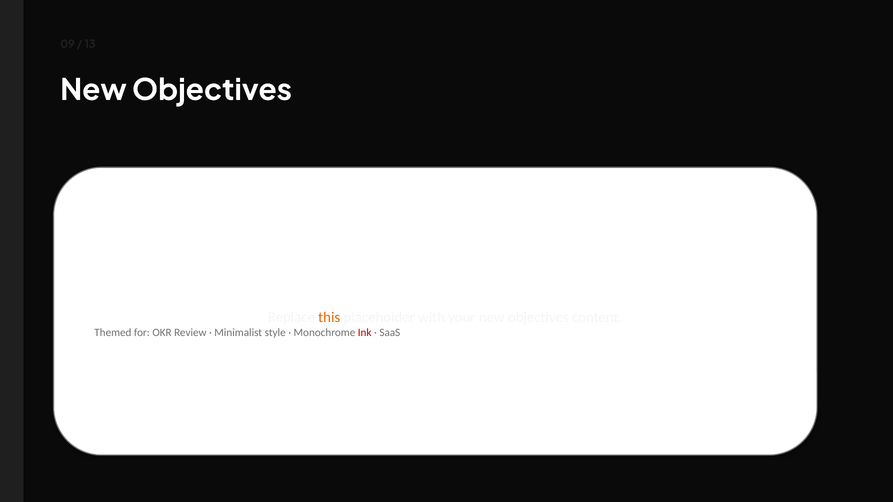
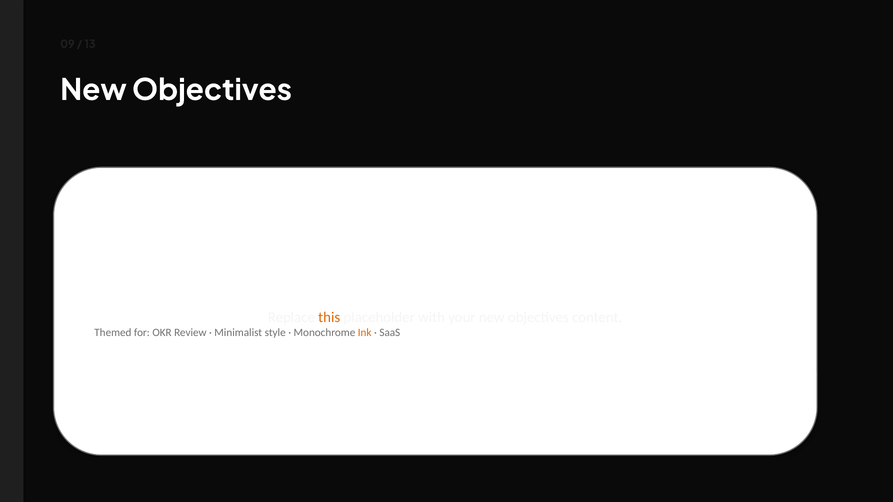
Ink colour: red -> orange (365, 333)
